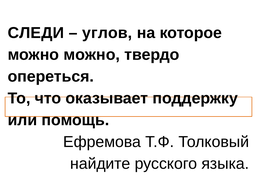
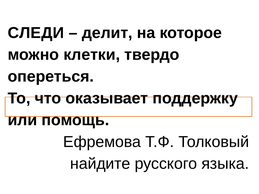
углов: углов -> делит (107, 33)
можно можно: можно -> клетки (92, 55)
